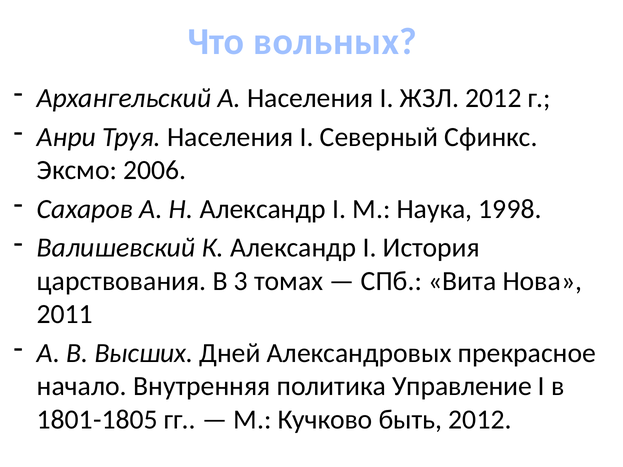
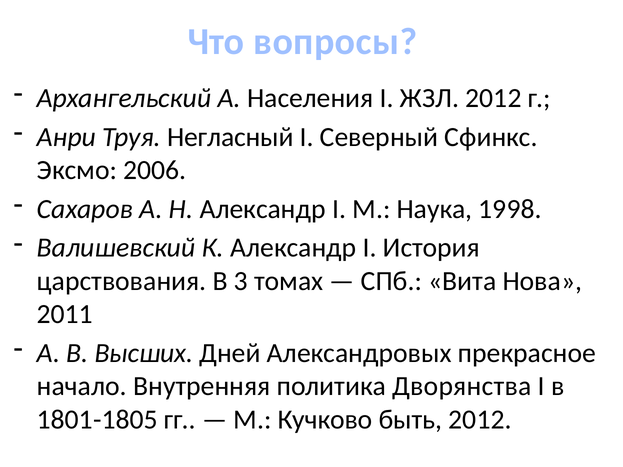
вольных: вольных -> вопросы (335, 42)
Труя Населения: Населения -> Негласный (230, 137)
Управление: Управление -> Дворянства (462, 387)
